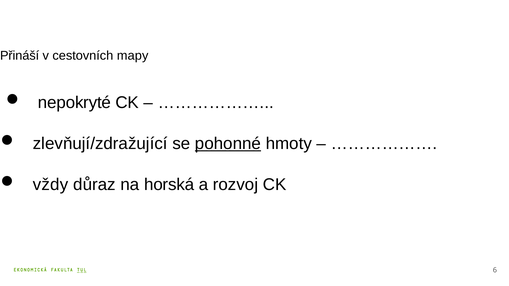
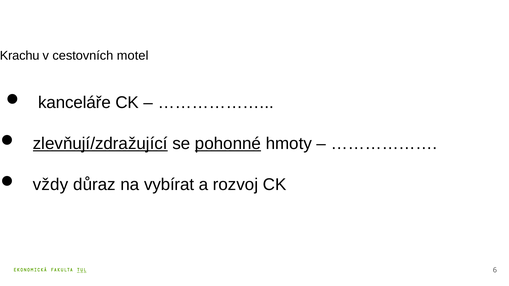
Přináší: Přináší -> Krachu (20, 56)
mapy: mapy -> motel (133, 56)
nepokryté: nepokryté -> kanceláře (74, 103)
zlevňují/zdražující underline: none -> present (100, 144)
horská: horská -> vybírat (169, 185)
